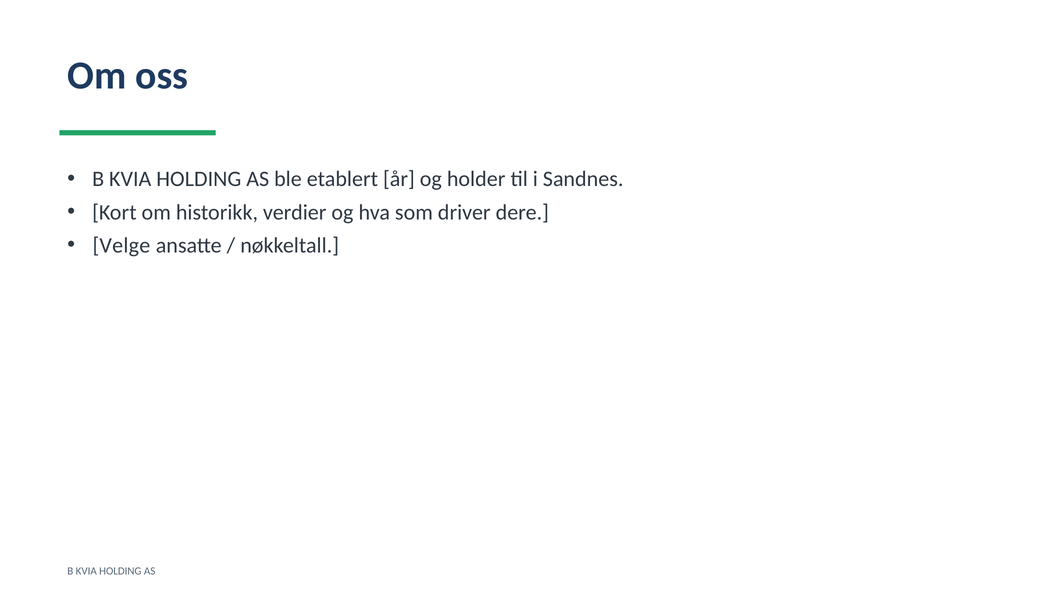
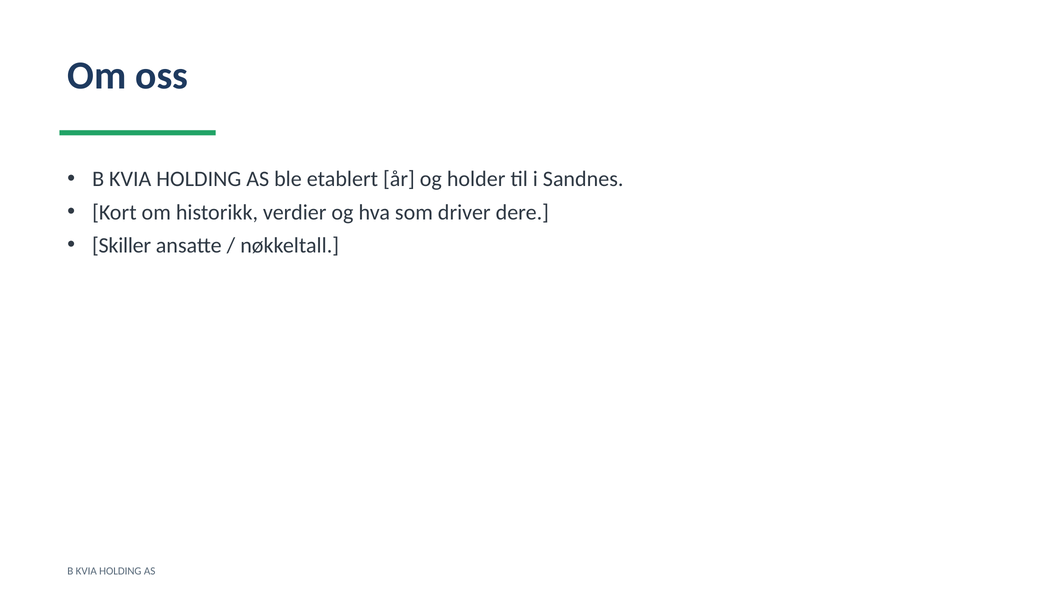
Velge: Velge -> Skiller (122, 245)
